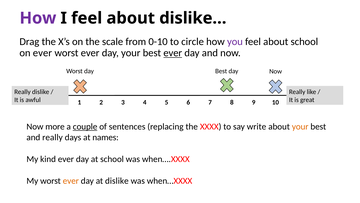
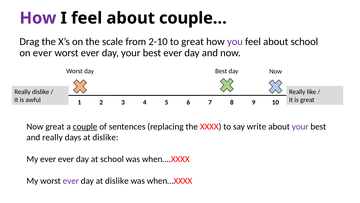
dislike…: dislike… -> couple… (193, 18)
0-10: 0-10 -> 2-10 (158, 42)
to circle: circle -> great (193, 42)
ever underline: present -> none (173, 53)
Now more: more -> great (55, 126)
your colour: orange -> purple (300, 126)
days at names: names -> dislike (105, 137)
My kind: kind -> ever (48, 159)
ever colour: orange -> purple (71, 180)
